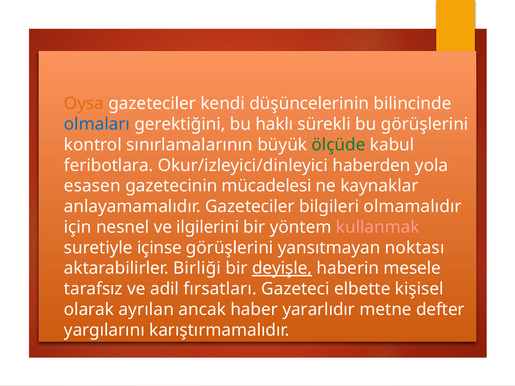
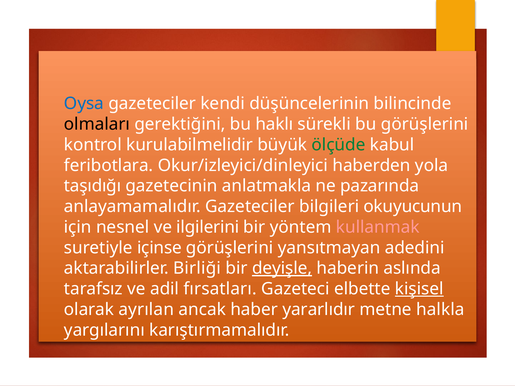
Oysa colour: orange -> blue (84, 104)
olmaları colour: blue -> black (97, 124)
sınırlamalarının: sınırlamalarının -> kurulabilmelidir (190, 145)
esasen: esasen -> taşıdığı (93, 186)
mücadelesi: mücadelesi -> anlatmakla (267, 186)
kaynaklar: kaynaklar -> pazarında (380, 186)
olmamalıdır: olmamalıdır -> okuyucunun (413, 207)
noktası: noktası -> adedini (415, 248)
mesele: mesele -> aslında (412, 268)
kişisel underline: none -> present (419, 289)
defter: defter -> halkla (440, 310)
